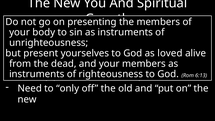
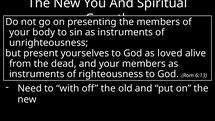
only: only -> with (68, 88)
